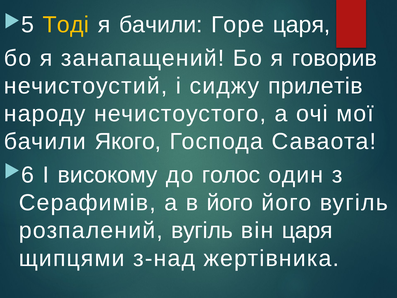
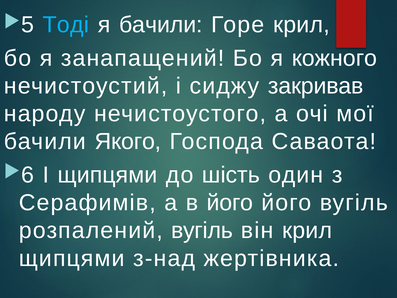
Тоді colour: yellow -> light blue (66, 25)
Горе царя: царя -> крил (301, 25)
говорив: говорив -> кожного (334, 58)
прилетів: прилетів -> закривав (316, 86)
І високому: високому -> щипцями (107, 175)
голос: голос -> шість (231, 175)
він царя: царя -> крил (307, 230)
